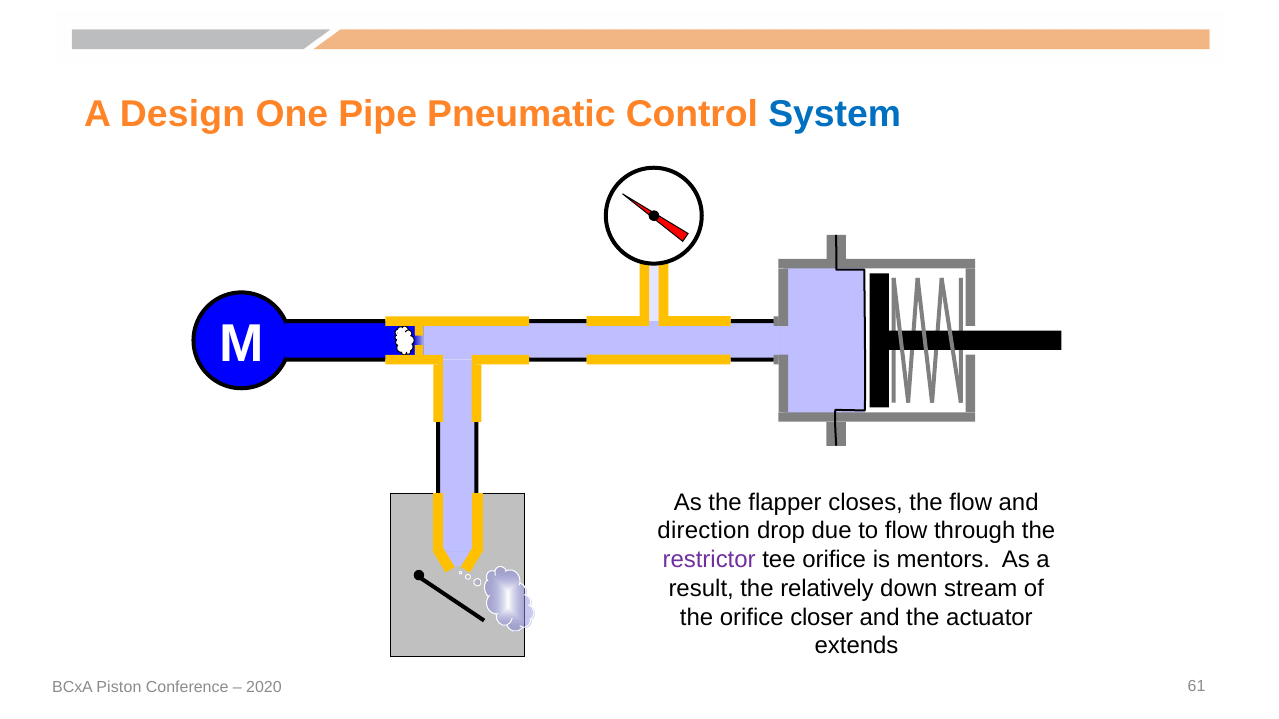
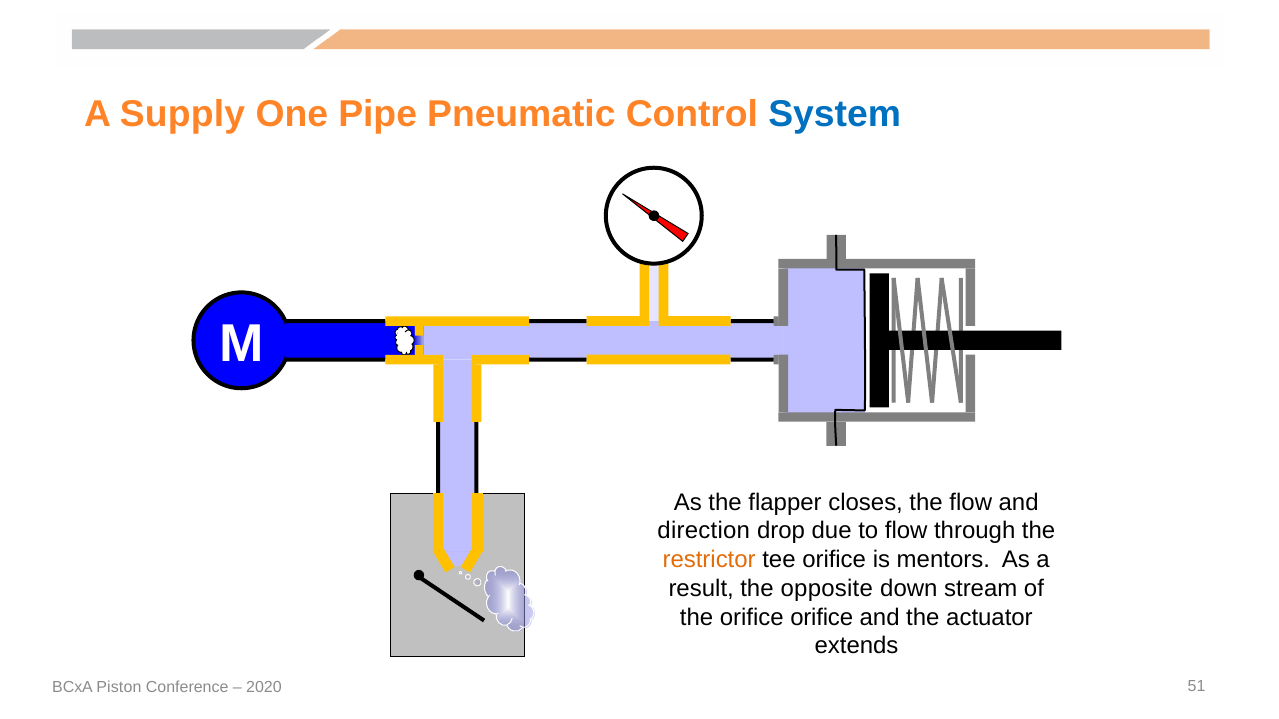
Design: Design -> Supply (183, 115)
restrictor colour: purple -> orange (709, 560)
relatively: relatively -> opposite (827, 589)
orifice closer: closer -> orifice (822, 618)
61: 61 -> 51 (1197, 687)
